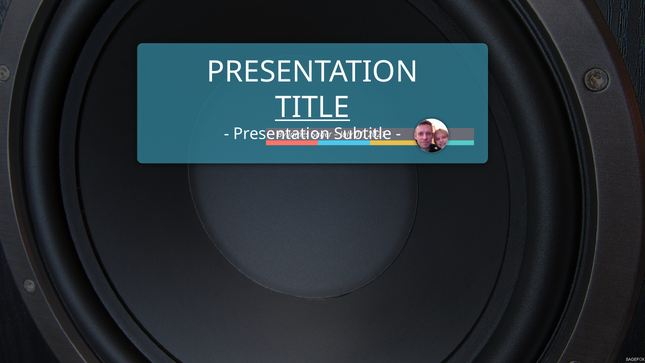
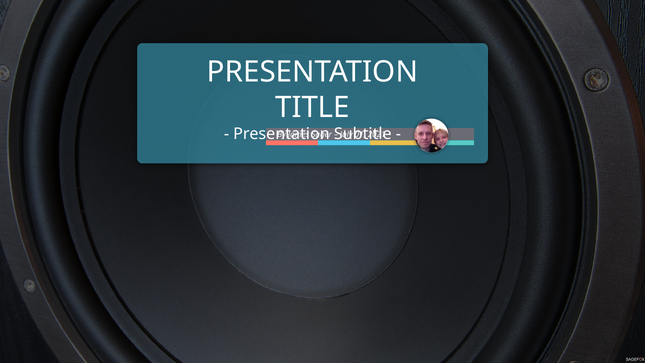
TITLE underline: present -> none (313, 108)
